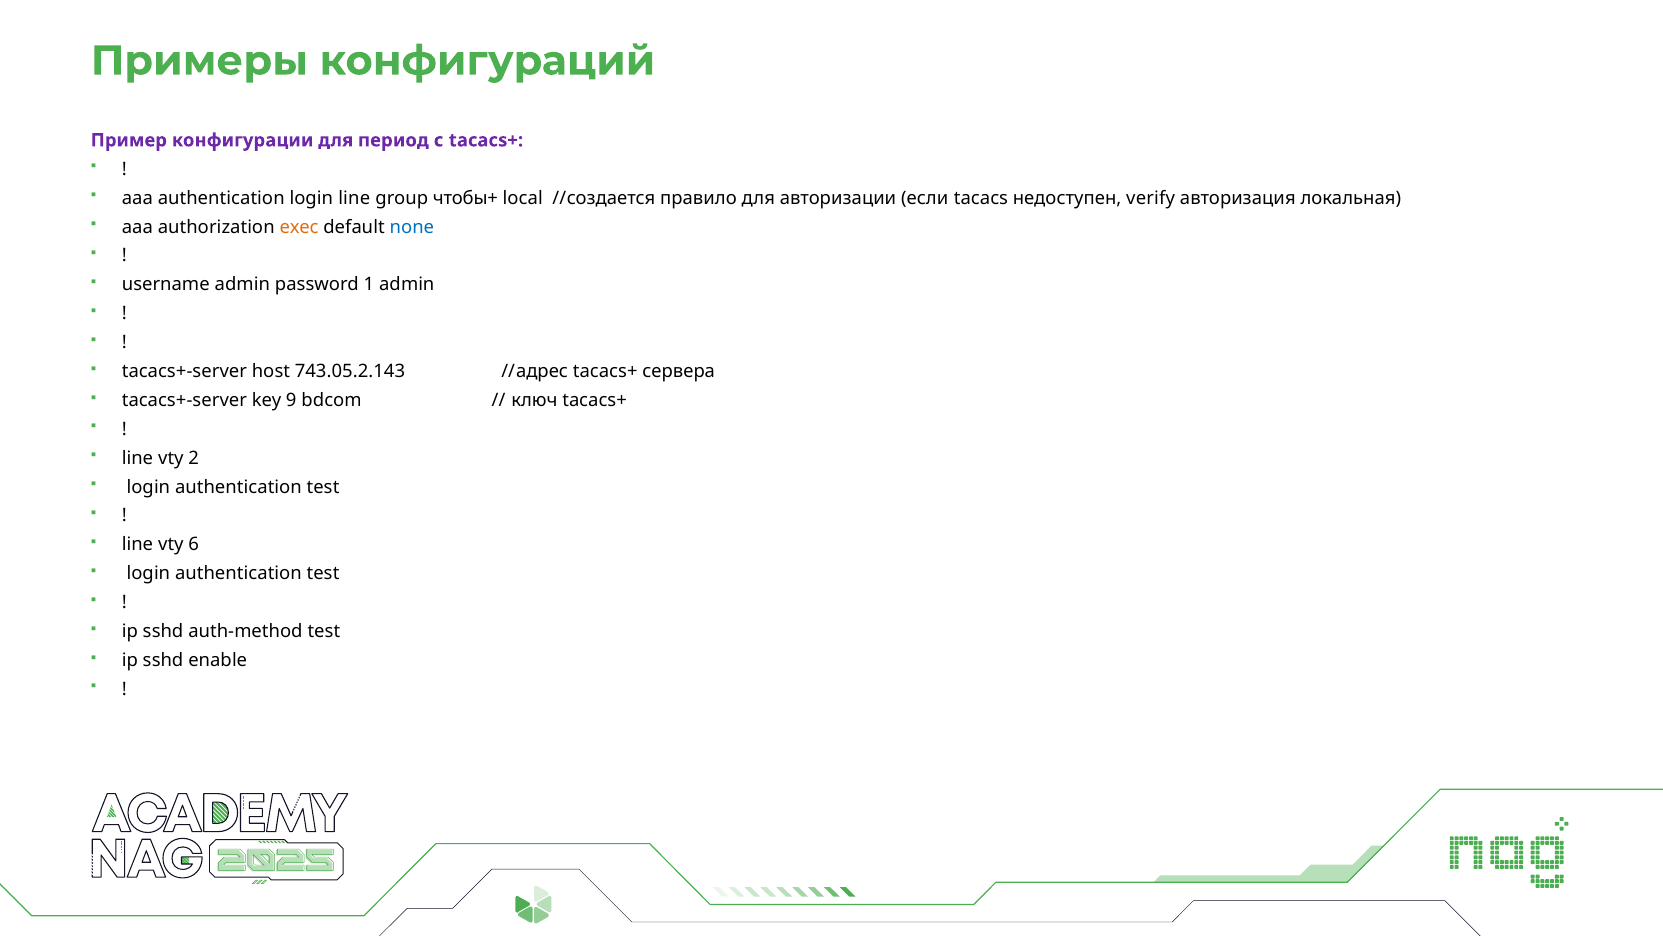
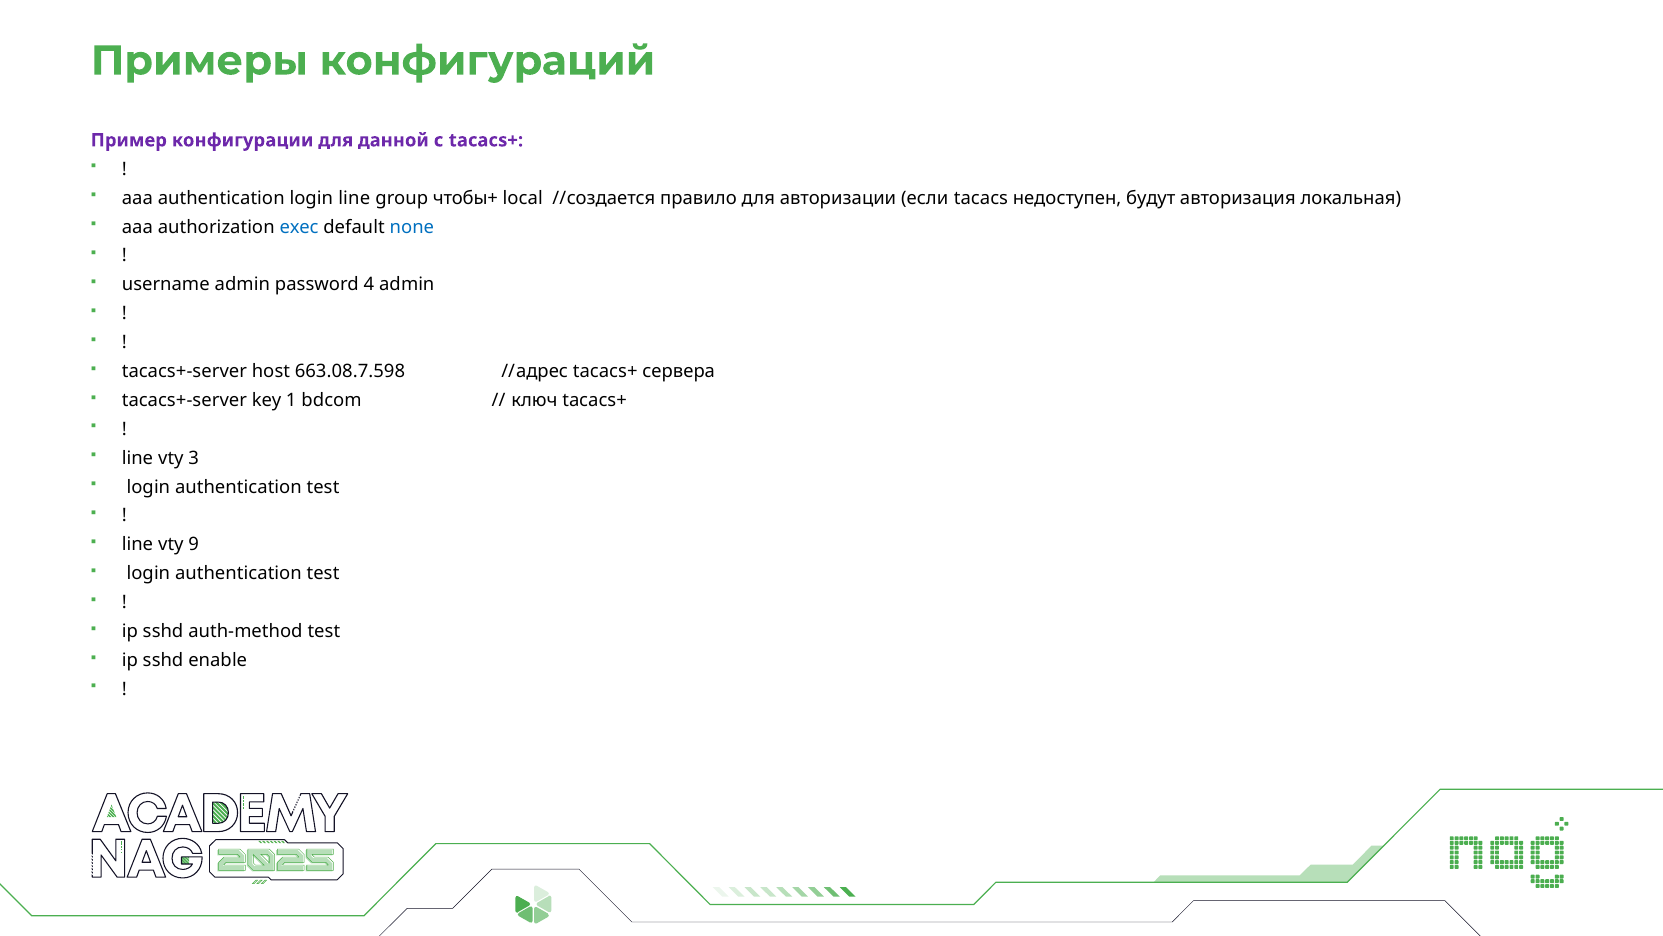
период: период -> данной (393, 140)
verify: verify -> будут (1151, 198)
exec colour: orange -> blue (299, 227)
1: 1 -> 4 (369, 285)
743.05.2.143: 743.05.2.143 -> 663.08.7.598 (350, 371)
9: 9 -> 1 (291, 400)
2: 2 -> 3 (194, 458)
6: 6 -> 9 (194, 544)
